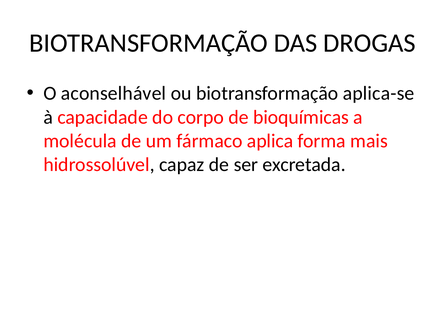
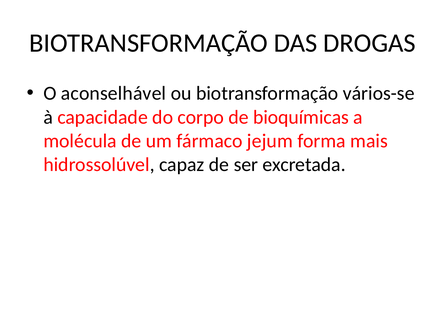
aplica-se: aplica-se -> vários-se (379, 93)
aplica: aplica -> jejum (270, 141)
